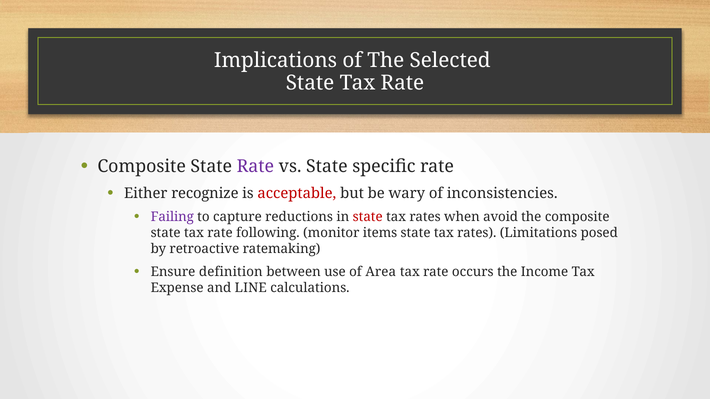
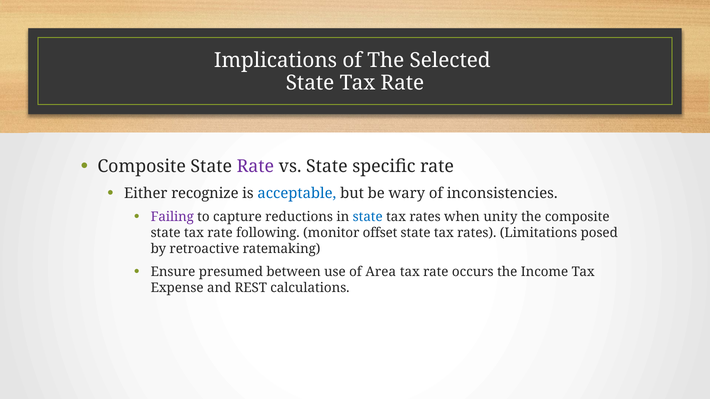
acceptable colour: red -> blue (297, 193)
state colour: red -> blue (368, 217)
avoid: avoid -> unity (500, 217)
items: items -> offset (380, 233)
definition: definition -> presumed (231, 272)
LINE: LINE -> REST (251, 288)
